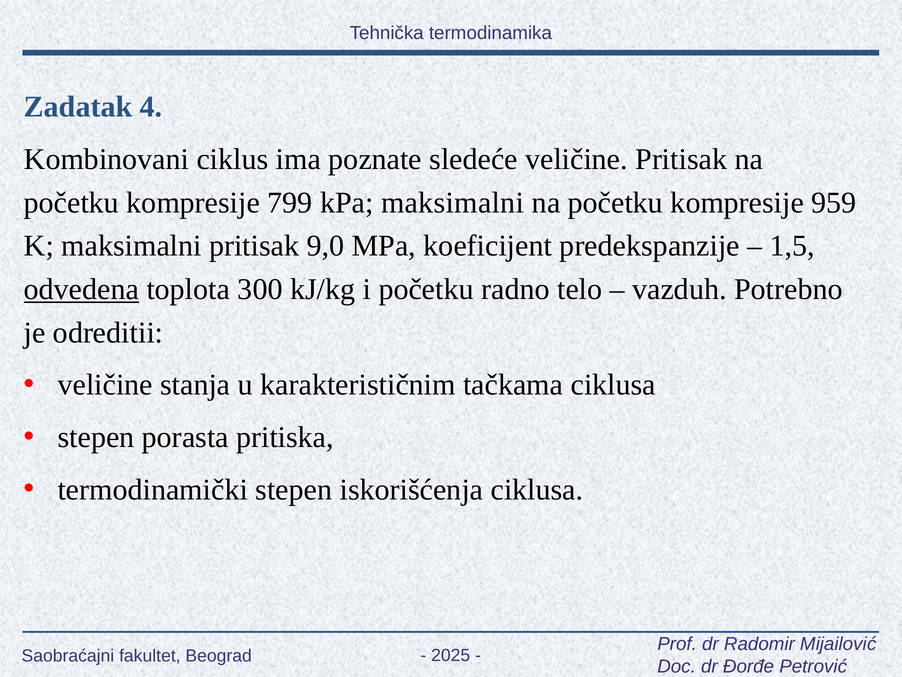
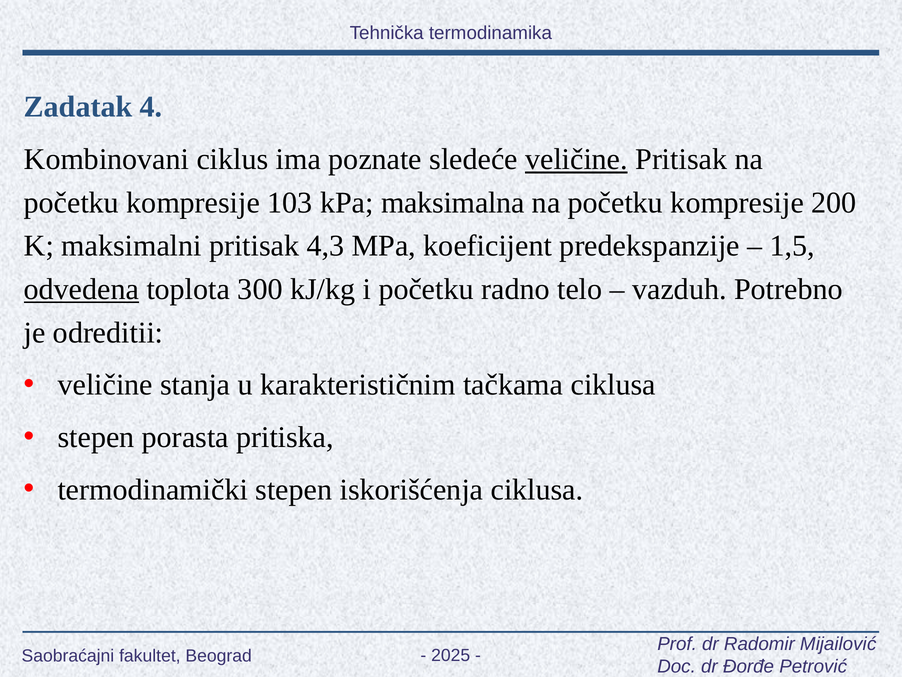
veličine underline: none -> present (576, 159)
799: 799 -> 103 (290, 203)
kPa maksimalni: maksimalni -> maksimalna (453, 203)
959: 959 -> 200 (834, 203)
9,0: 9,0 -> 4,3 (325, 246)
